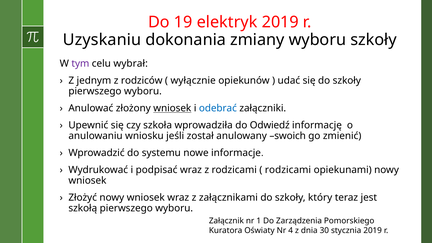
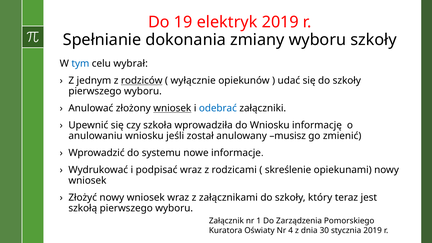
Uzyskaniu: Uzyskaniu -> Spełnianie (102, 40)
tym colour: purple -> blue (80, 64)
rodziców underline: none -> present (142, 81)
do Odwiedź: Odwiedź -> Wniosku (270, 125)
swoich: swoich -> musisz (288, 136)
rodzicami: rodzicami -> skreślenie (288, 170)
